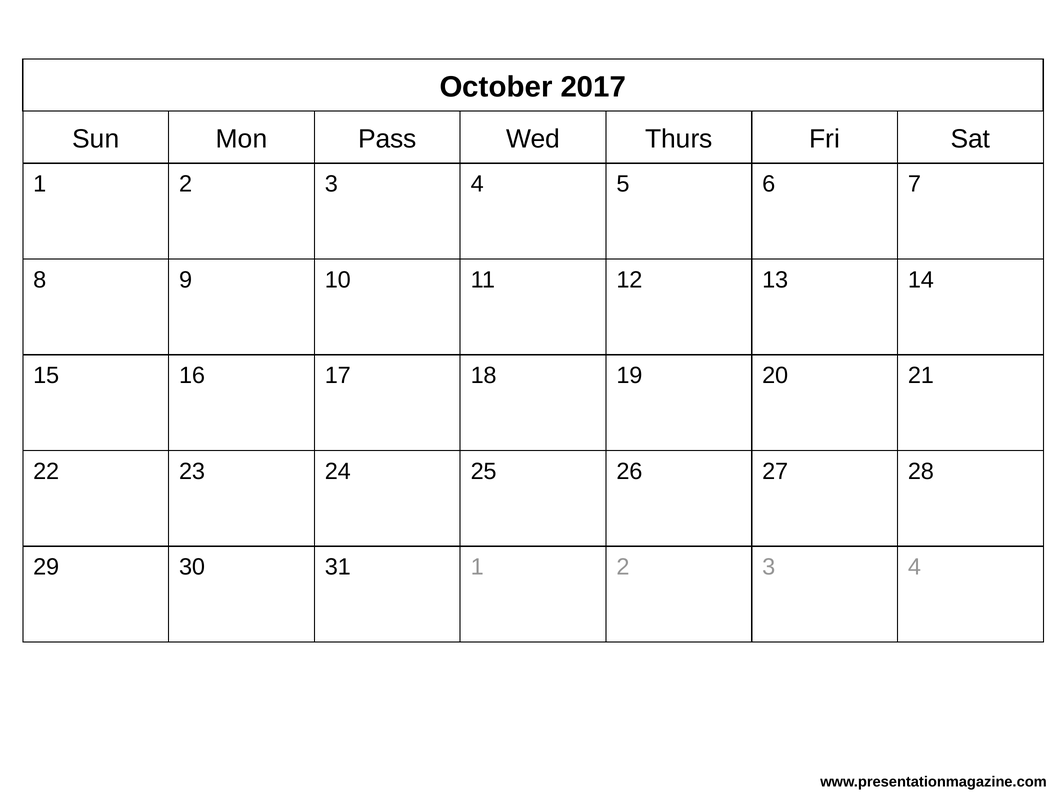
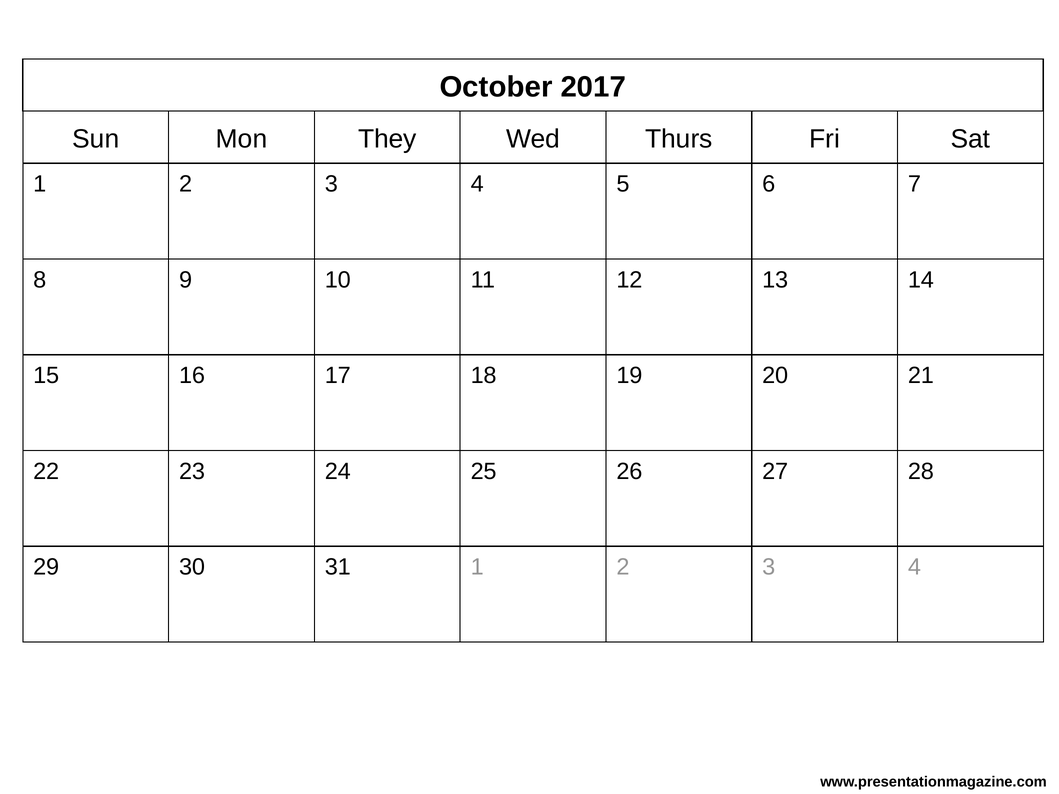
Pass: Pass -> They (387, 139)
